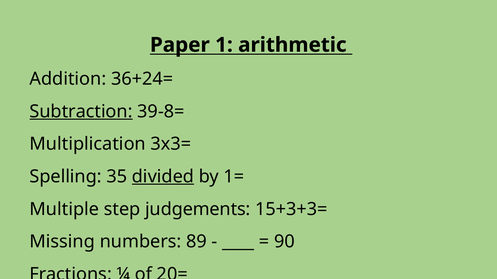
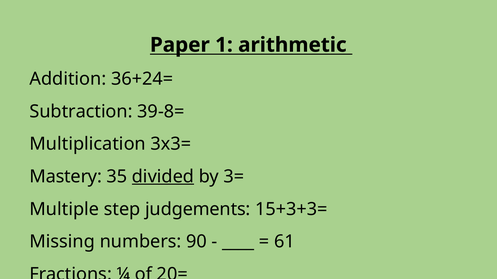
Subtraction underline: present -> none (81, 112)
Spelling: Spelling -> Mastery (66, 177)
1=: 1= -> 3= (234, 177)
89: 89 -> 90 (197, 242)
90: 90 -> 61 (284, 242)
